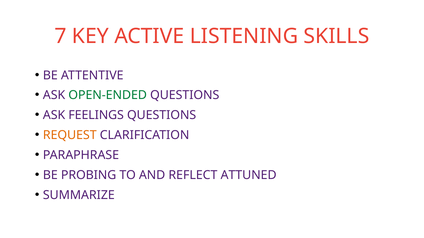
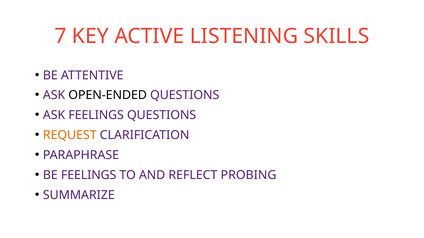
OPEN-ENDED colour: green -> black (108, 95)
BE PROBING: PROBING -> FEELINGS (89, 175)
ATTUNED: ATTUNED -> PROBING (249, 175)
